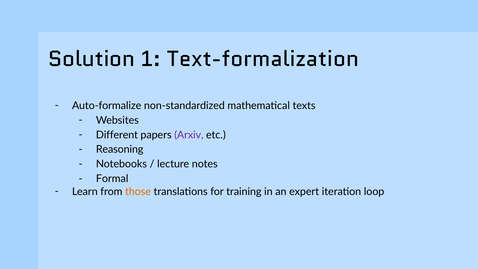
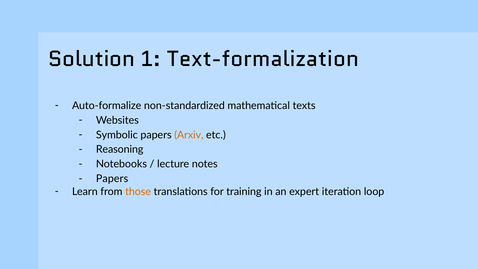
Different: Different -> Symbolic (117, 135)
Arxiv colour: purple -> orange (189, 135)
Formal: Formal -> Papers (112, 179)
